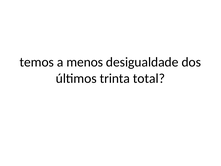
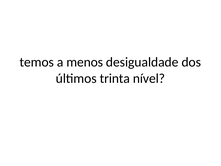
total: total -> nível (149, 78)
